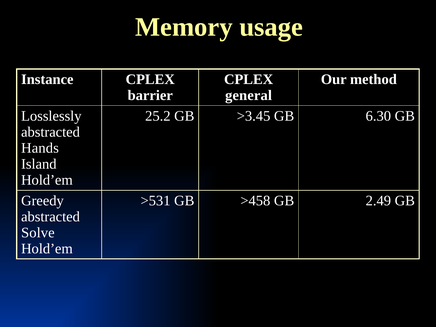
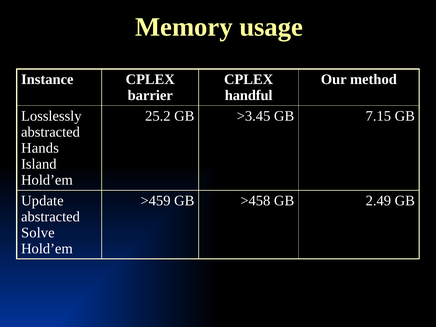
general: general -> handful (249, 95)
6.30: 6.30 -> 7.15 (378, 116)
Greedy: Greedy -> Update (42, 201)
>531: >531 -> >459 (156, 201)
